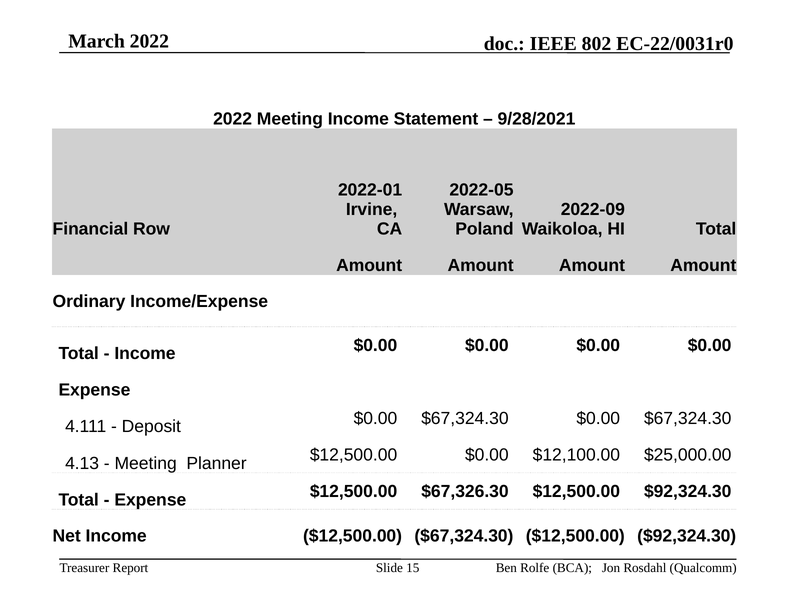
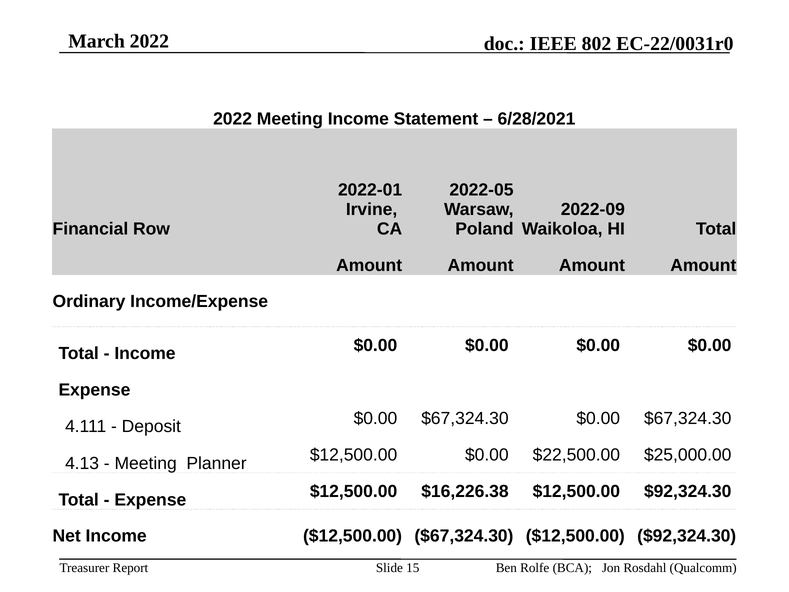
9/28/2021: 9/28/2021 -> 6/28/2021 (537, 119)
$12,100.00: $12,100.00 -> $22,500.00 (576, 455)
$67,326.30: $67,326.30 -> $16,226.38 (465, 491)
